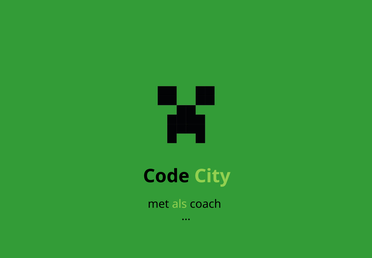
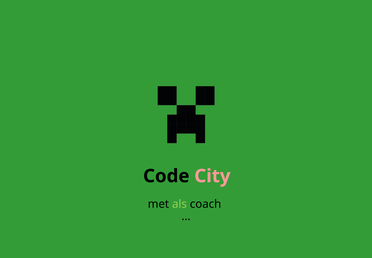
City colour: light green -> pink (212, 176)
